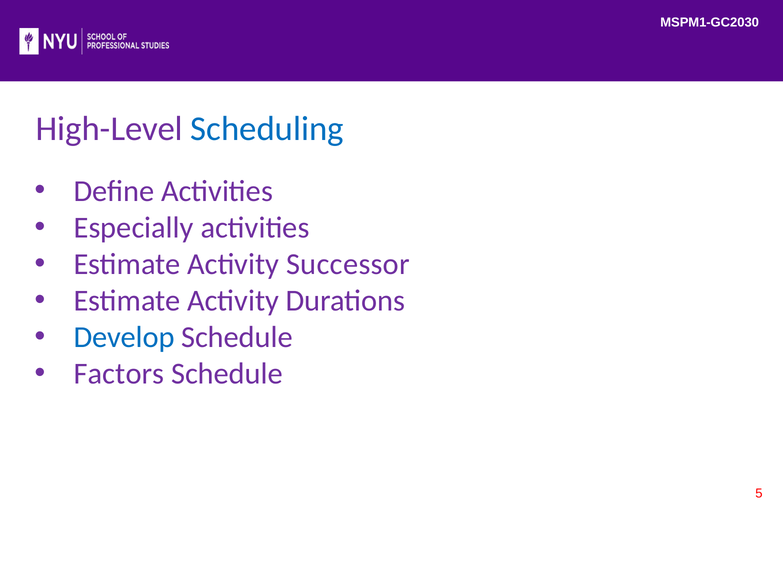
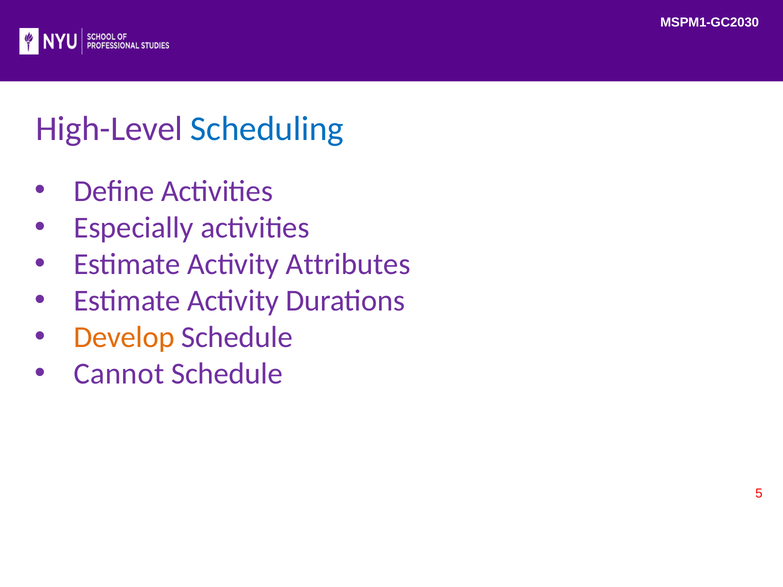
Successor: Successor -> Attributes (348, 264)
Develop colour: blue -> orange (124, 337)
Factors: Factors -> Cannot (119, 374)
